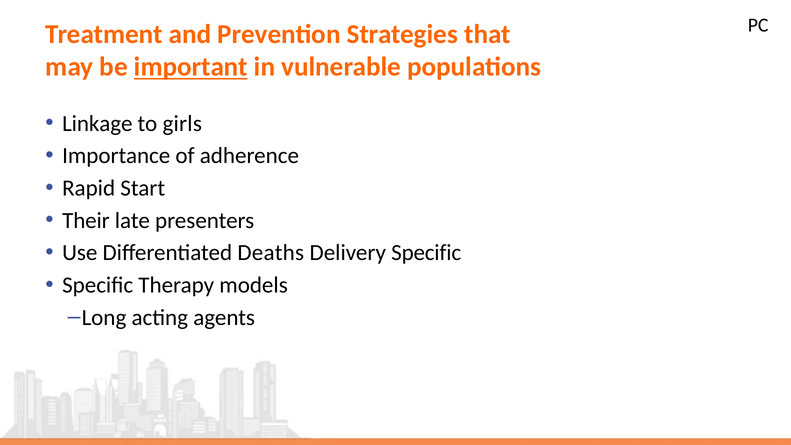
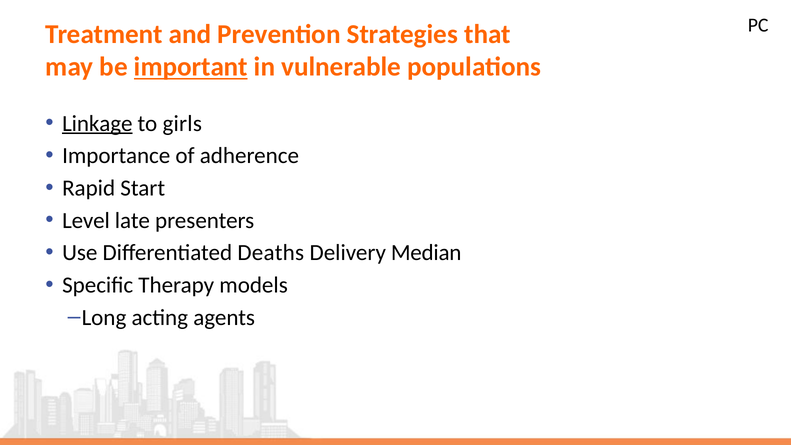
Linkage underline: none -> present (97, 123)
Their: Their -> Level (86, 220)
Delivery Specific: Specific -> Median (426, 253)
